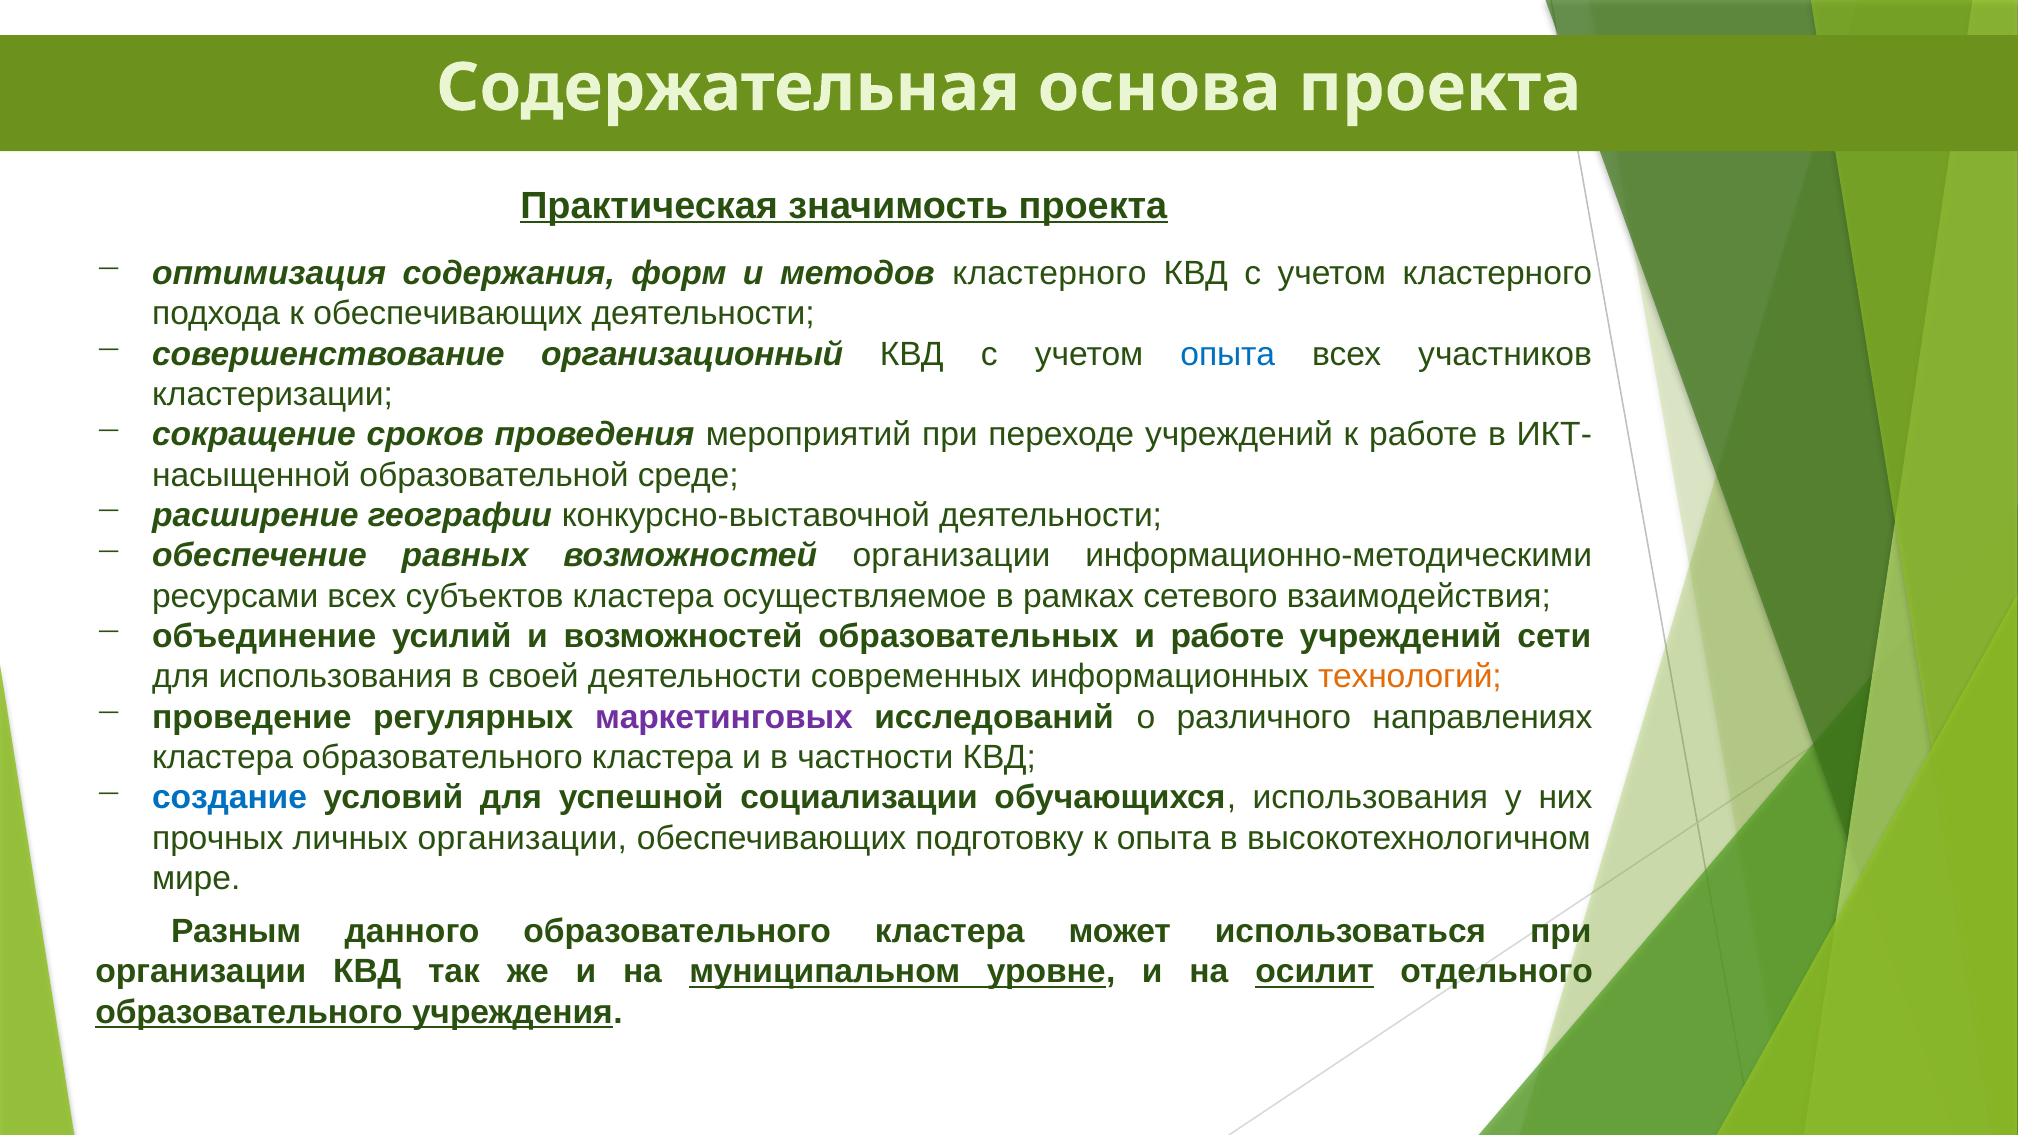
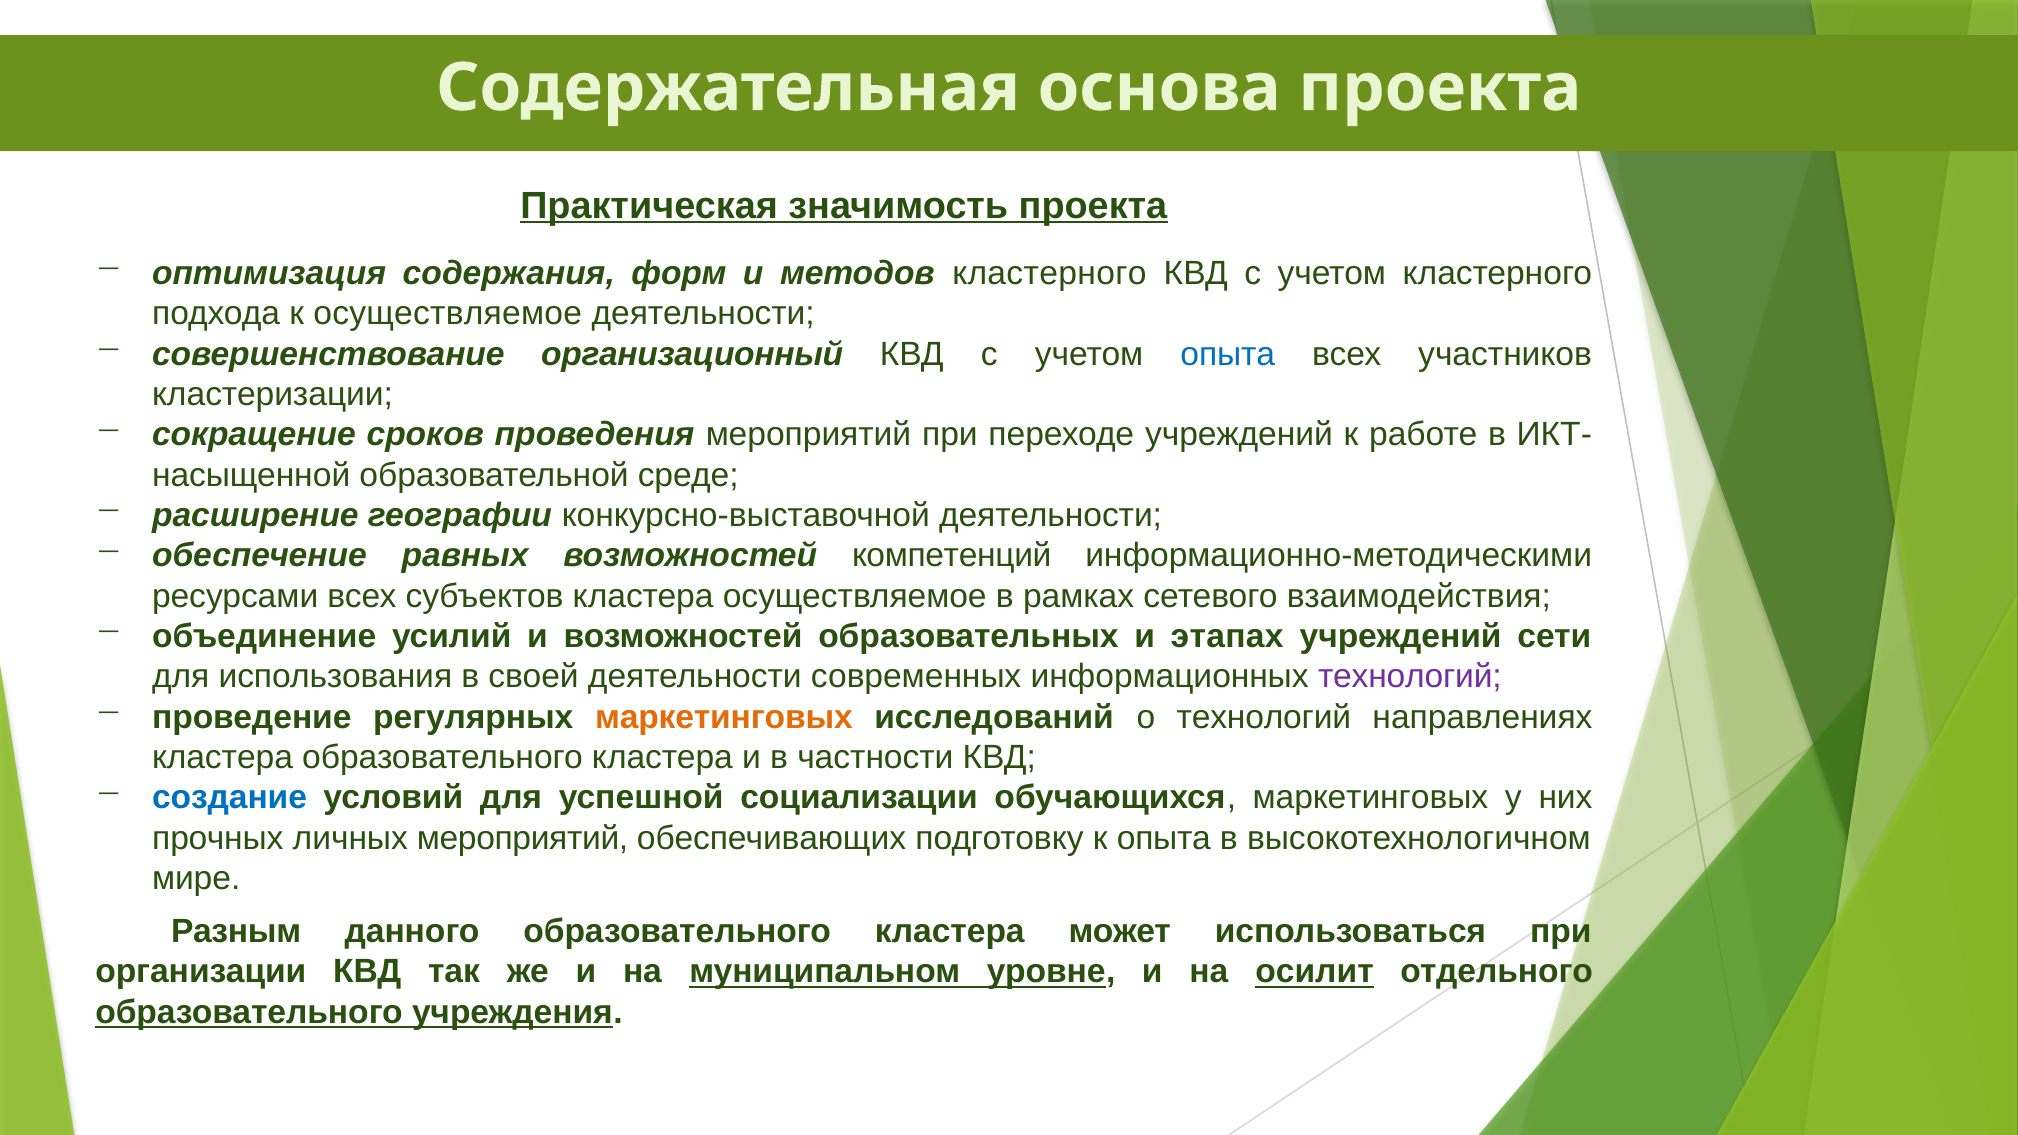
к обеспечивающих: обеспечивающих -> осуществляемое (448, 314)
возможностей организации: организации -> компетенций (952, 556)
и работе: работе -> этапах (1227, 636)
технологий colour: orange -> purple (1410, 677)
маркетинговых colour: purple -> orange (724, 717)
о различного: различного -> технологий (1264, 717)
обучающихся использования: использования -> маркетинговых (1370, 798)
личных организации: организации -> мероприятий (523, 838)
